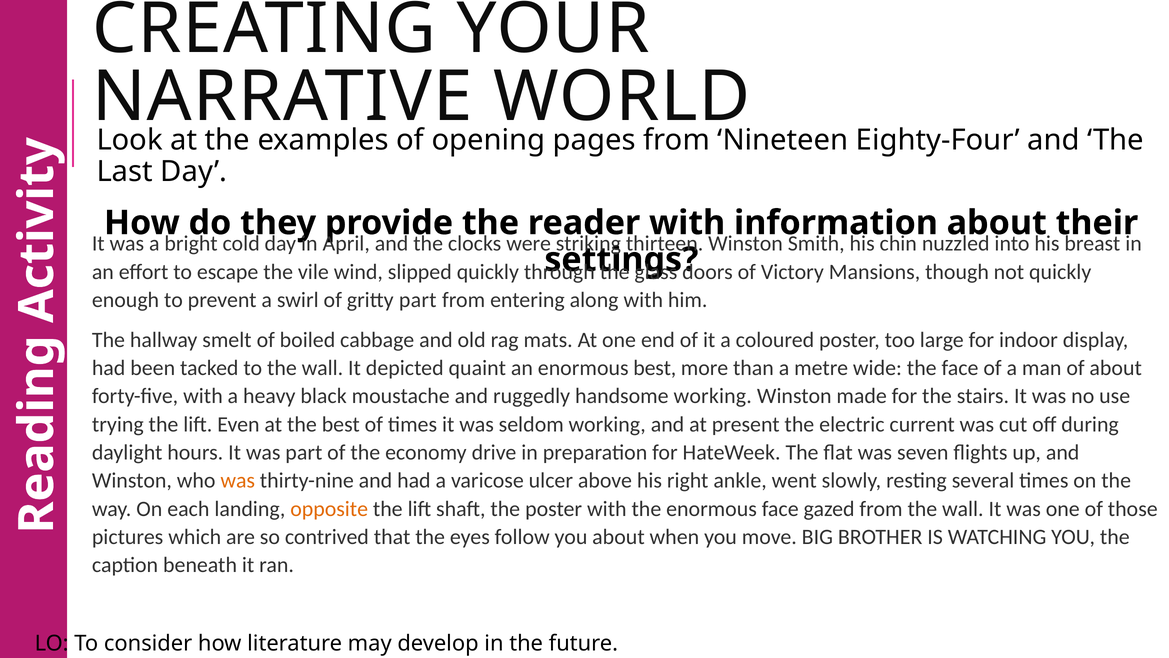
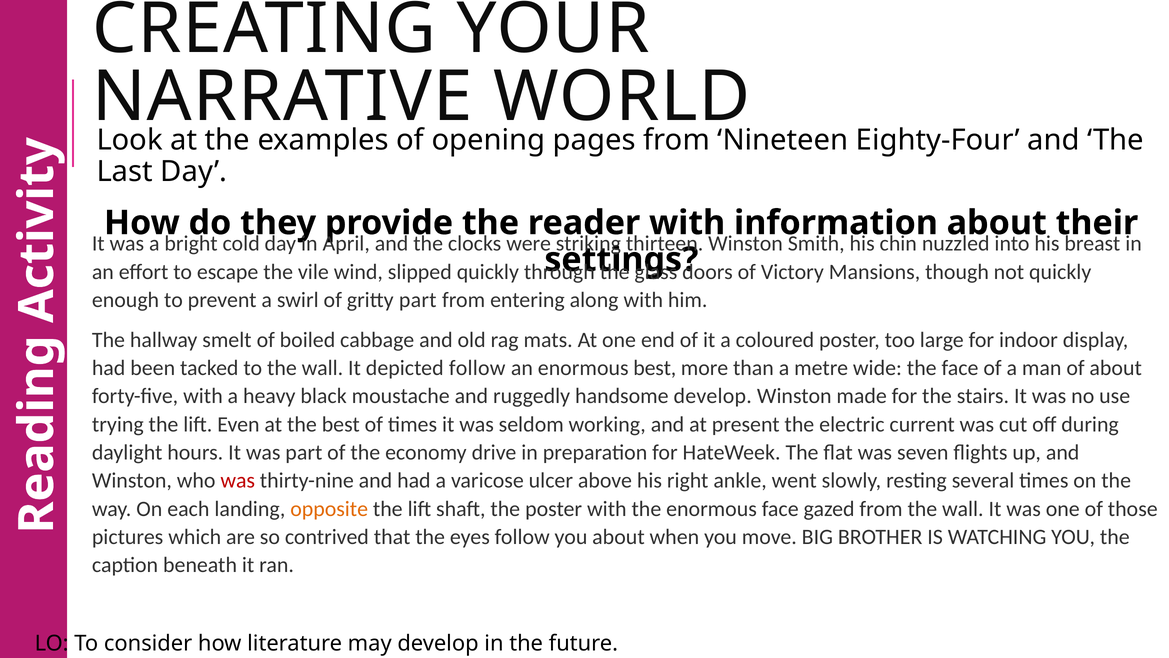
depicted quaint: quaint -> follow (477, 368)
handsome working: working -> develop (713, 396)
was colour: orange -> red (238, 480)
